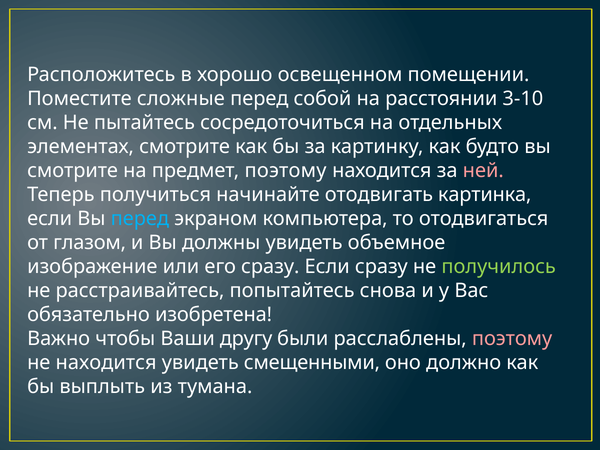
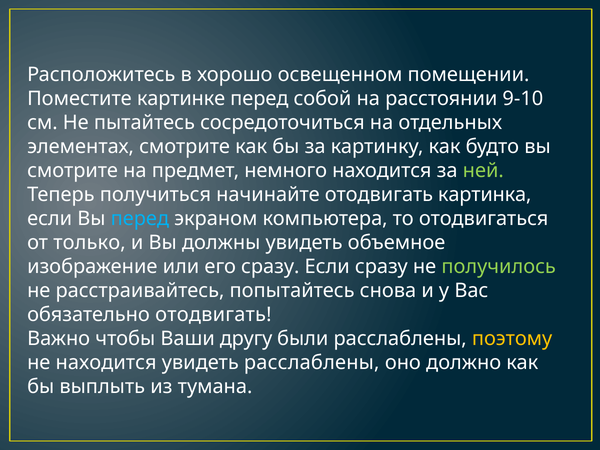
сложные: сложные -> картинке (181, 99)
3-10: 3-10 -> 9-10 (523, 99)
предмет поэтому: поэтому -> немного (286, 171)
ней colour: pink -> light green (483, 171)
глазом: глазом -> только (89, 243)
обязательно изобретена: изобретена -> отодвигать (213, 315)
поэтому colour: pink -> yellow (512, 339)
увидеть смещенными: смещенными -> расслаблены (312, 363)
